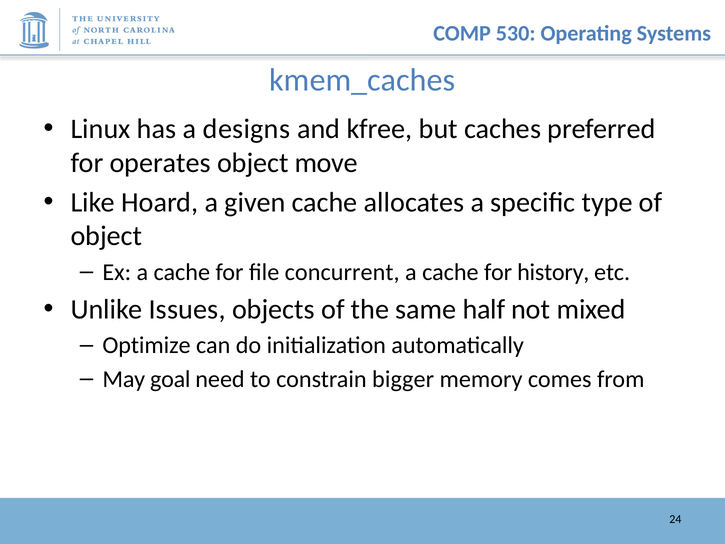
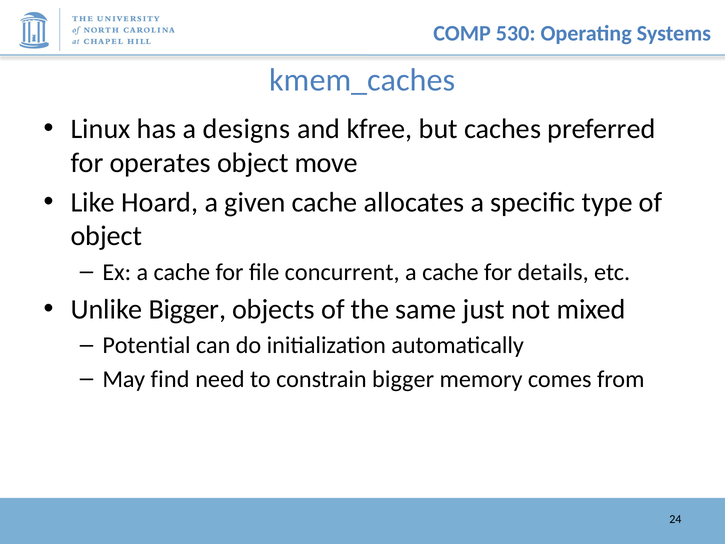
history: history -> details (553, 272)
Unlike Issues: Issues -> Bigger (187, 309)
half: half -> just (484, 309)
Optimize: Optimize -> Potential (147, 345)
goal: goal -> find (170, 379)
